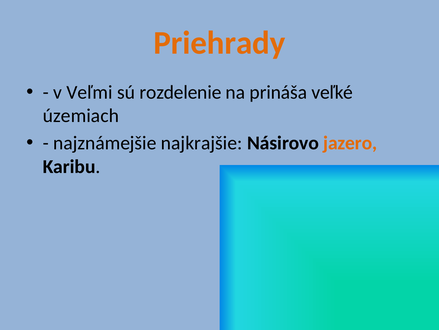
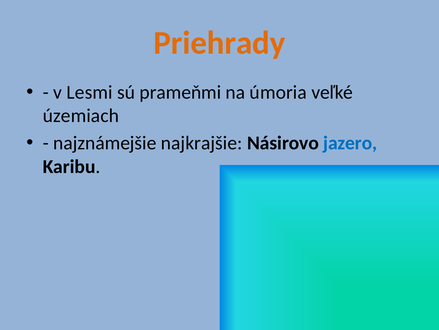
Veľmi: Veľmi -> Lesmi (90, 92)
rozdelenie: rozdelenie -> prameňmi (180, 92)
prináša: prináša -> úmoria (278, 92)
jazero colour: orange -> blue (350, 143)
